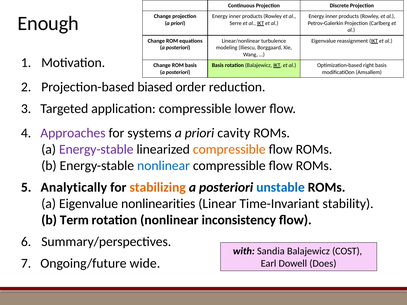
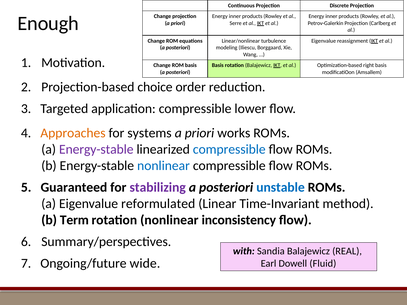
biased: biased -> choice (155, 87)
Approaches colour: purple -> orange (73, 133)
cavity: cavity -> works (234, 133)
compressible colour: orange -> blue (229, 150)
Analytically: Analytically -> Guaranteed (74, 188)
stabilizing colour: orange -> purple (158, 188)
nonlinearities: nonlinearities -> reformulated (158, 204)
stability: stability -> method (348, 204)
COST: COST -> REAL (347, 251)
Does: Does -> Fluid (323, 264)
